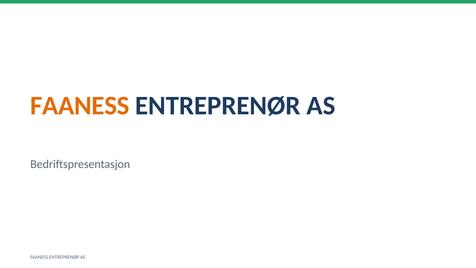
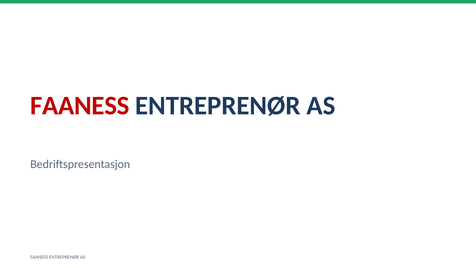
FAANESS colour: orange -> red (80, 106)
